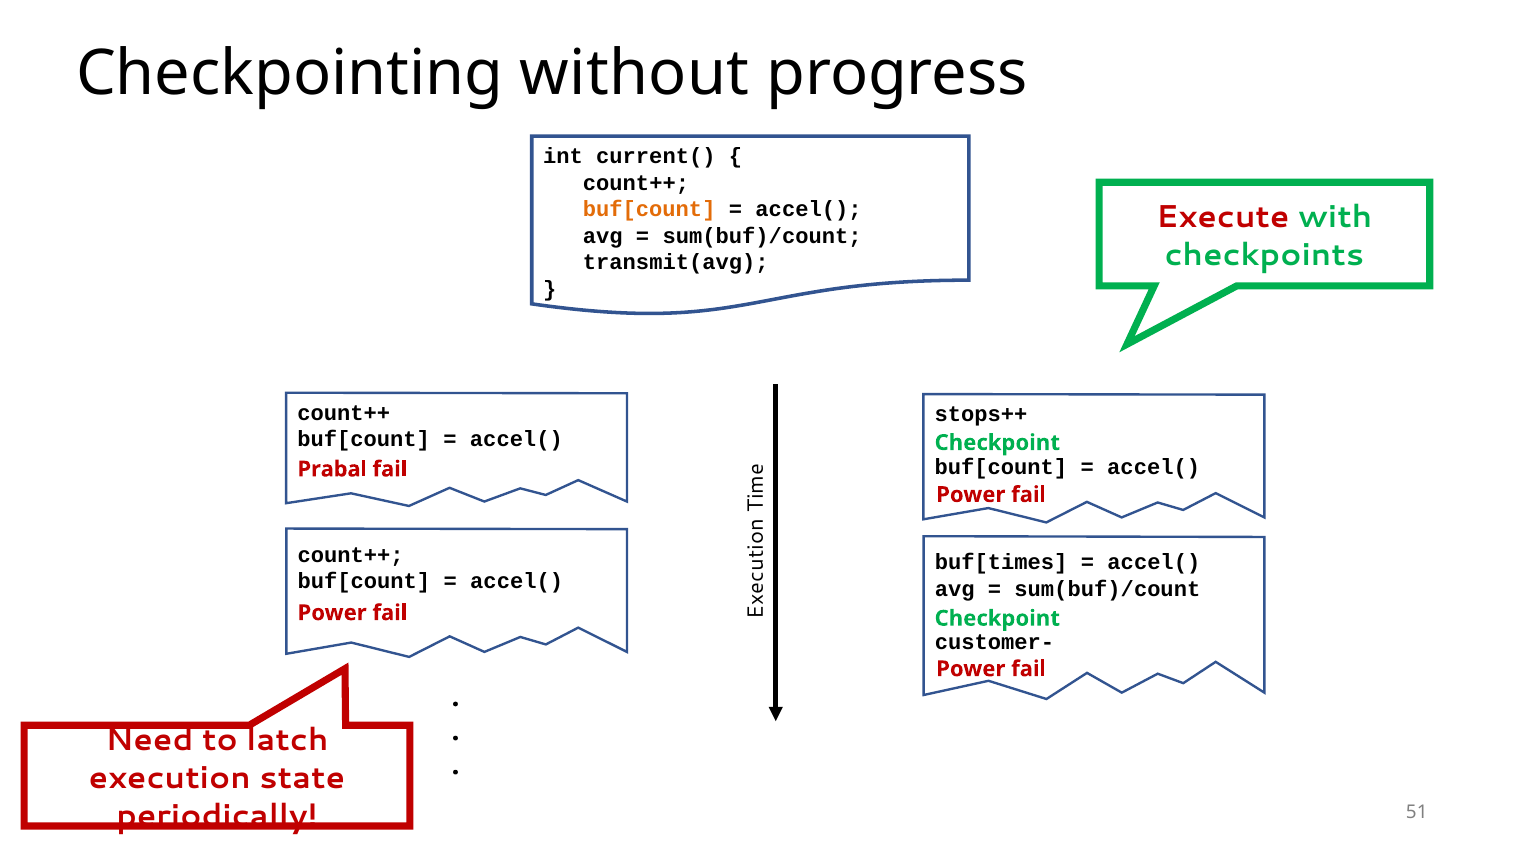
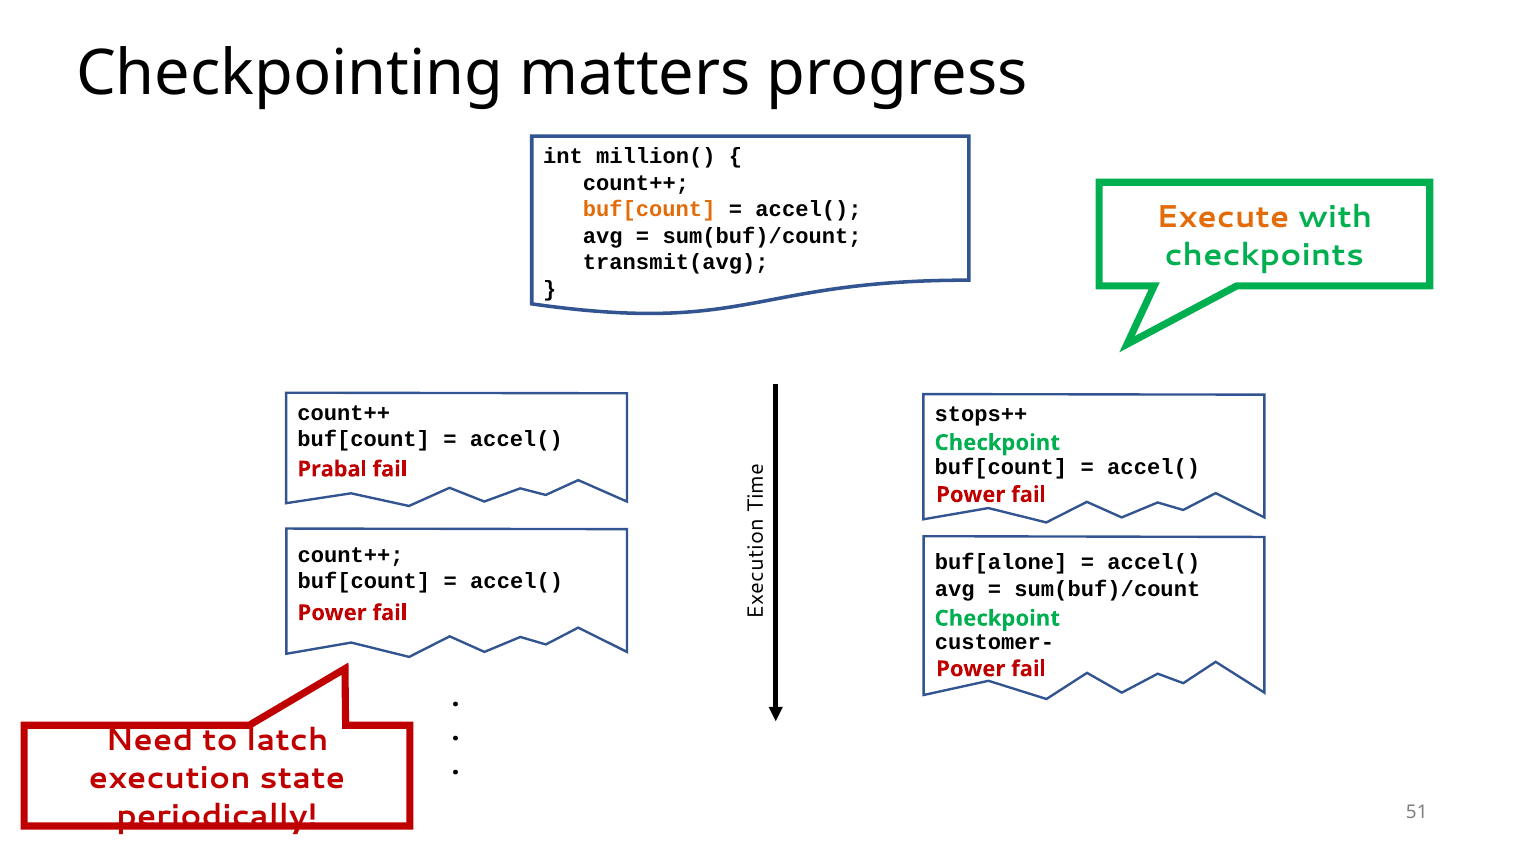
without: without -> matters (635, 73)
current(: current( -> million( (656, 157)
Execute colour: red -> orange (1223, 217)
buf[times: buf[times -> buf[alone (1001, 562)
